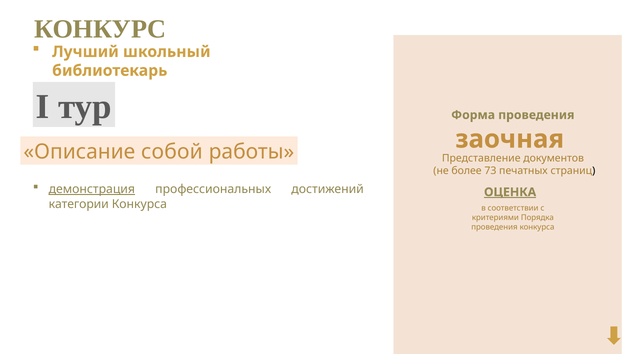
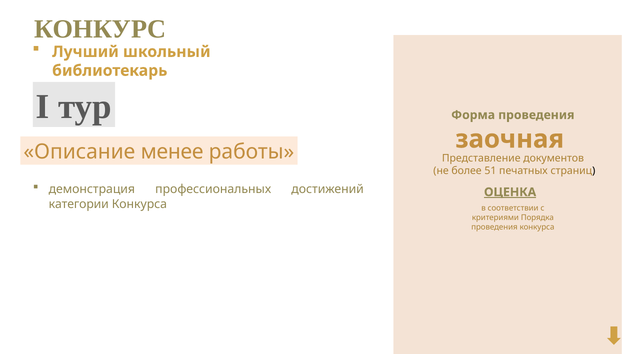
собой: собой -> менее (172, 152)
73: 73 -> 51 (490, 171)
демонстрация underline: present -> none (92, 190)
